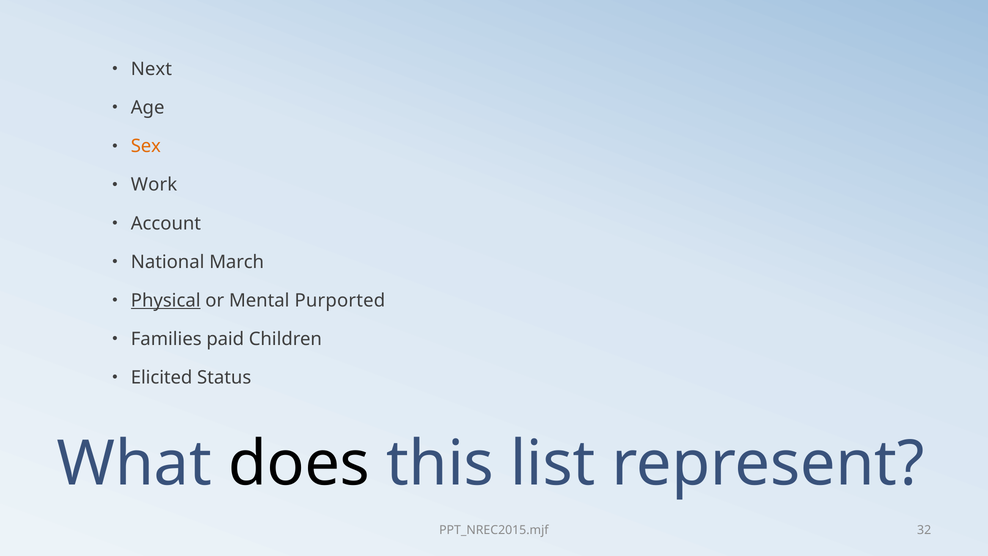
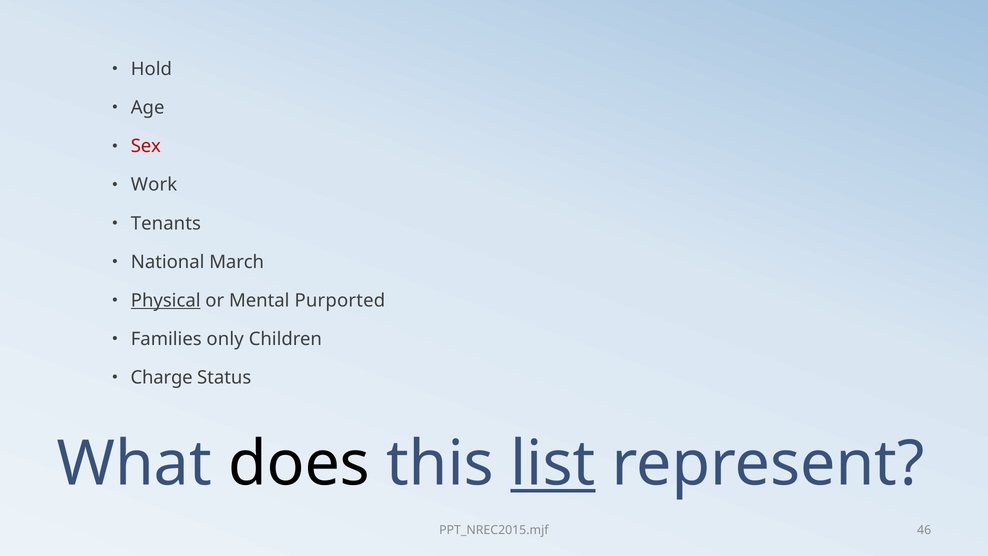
Next: Next -> Hold (151, 69)
Sex colour: orange -> red (146, 146)
Account: Account -> Tenants (166, 223)
paid: paid -> only (225, 339)
Elicited: Elicited -> Charge (162, 378)
list underline: none -> present (553, 464)
32: 32 -> 46 (924, 530)
